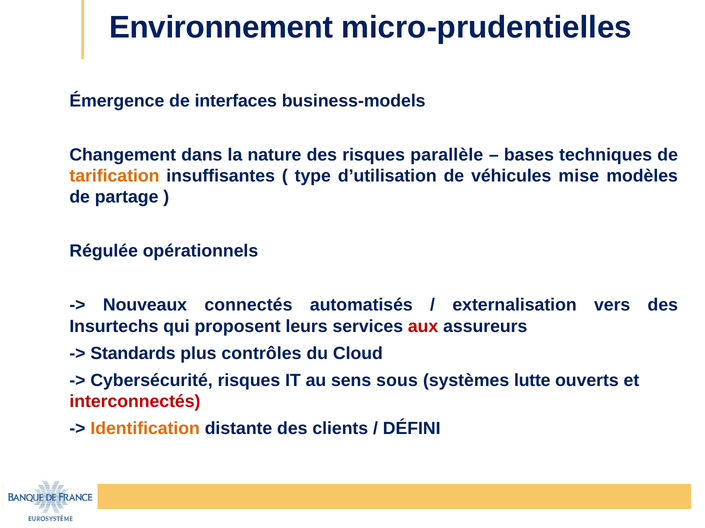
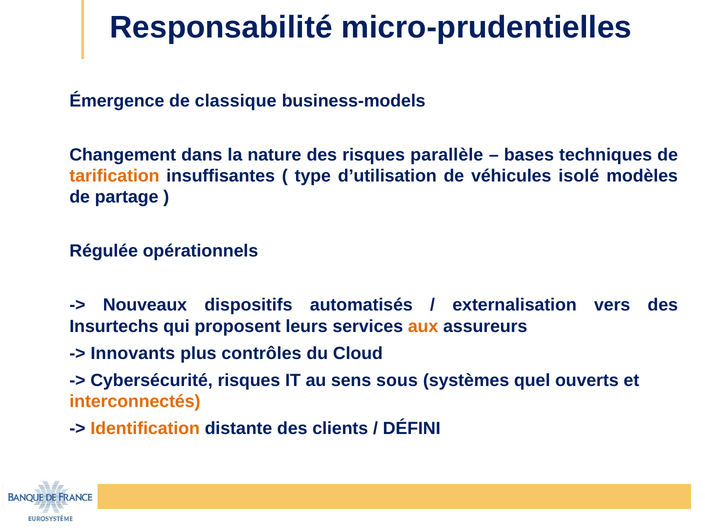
Environnement: Environnement -> Responsabilité (221, 27)
interfaces: interfaces -> classique (236, 101)
mise: mise -> isolé (579, 176)
connectés: connectés -> dispositifs (248, 306)
aux colour: red -> orange (423, 327)
Standards: Standards -> Innovants (133, 354)
lutte: lutte -> quel (532, 381)
interconnectés colour: red -> orange (135, 402)
